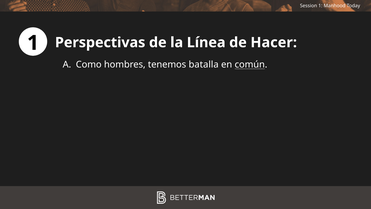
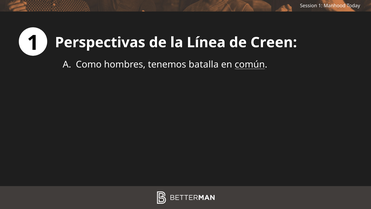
Hacer: Hacer -> Creen (274, 42)
